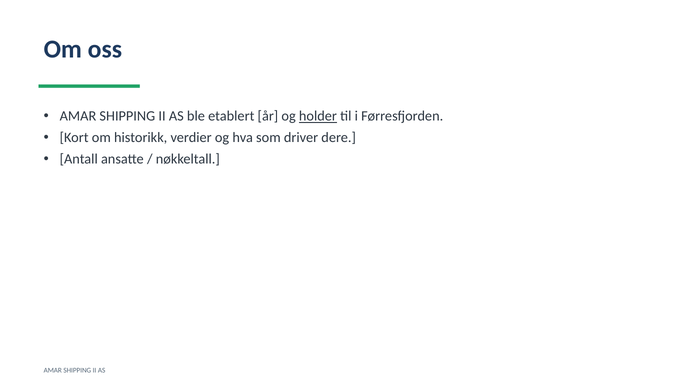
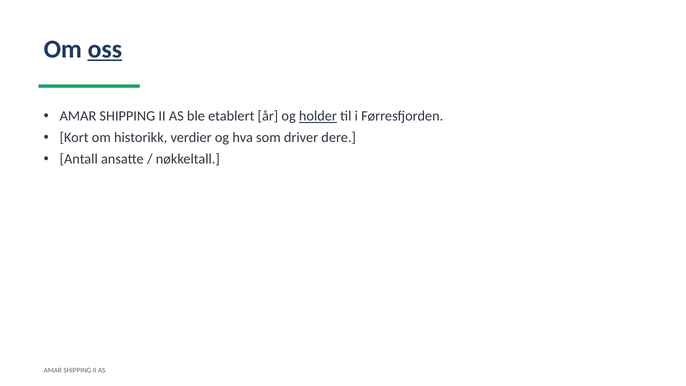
oss underline: none -> present (105, 49)
